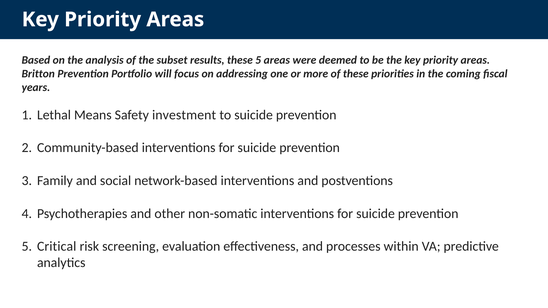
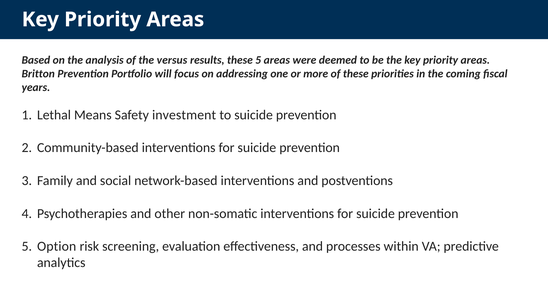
subset: subset -> versus (172, 60)
Critical: Critical -> Option (57, 247)
